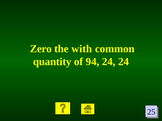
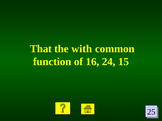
Zero: Zero -> That (41, 49)
quantity: quantity -> function (52, 62)
94: 94 -> 16 (92, 62)
24 24: 24 -> 15 (124, 62)
